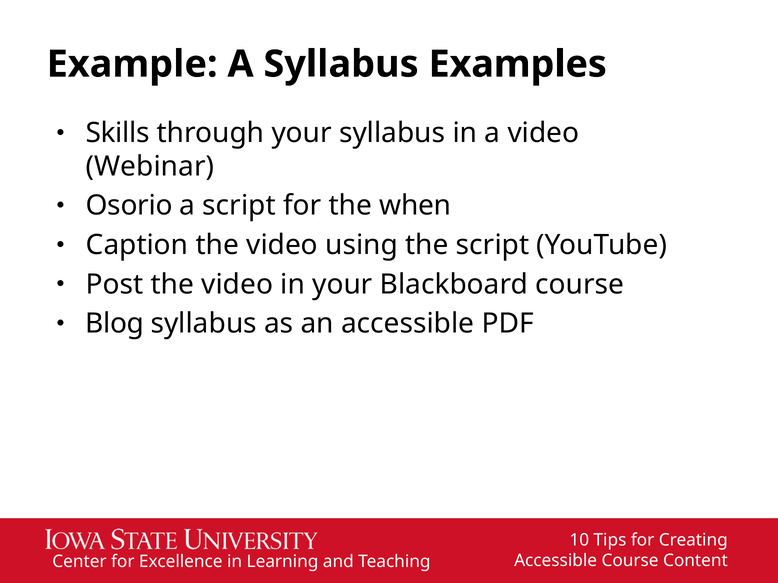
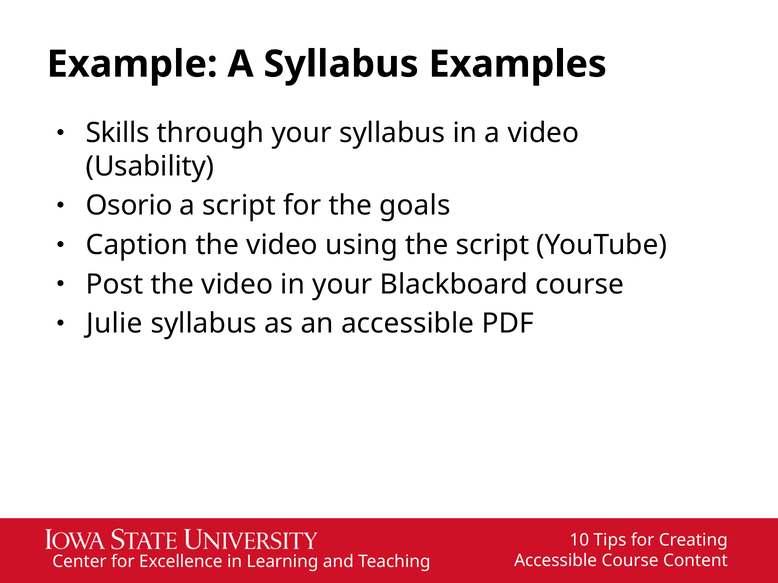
Webinar: Webinar -> Usability (150, 167)
when: when -> goals (415, 206)
Blog: Blog -> Julie (114, 324)
